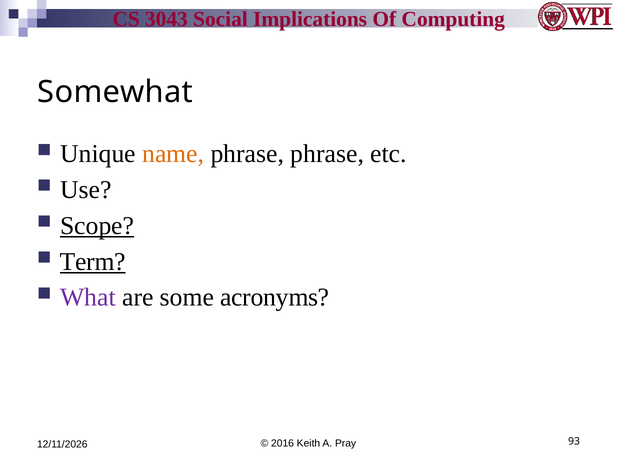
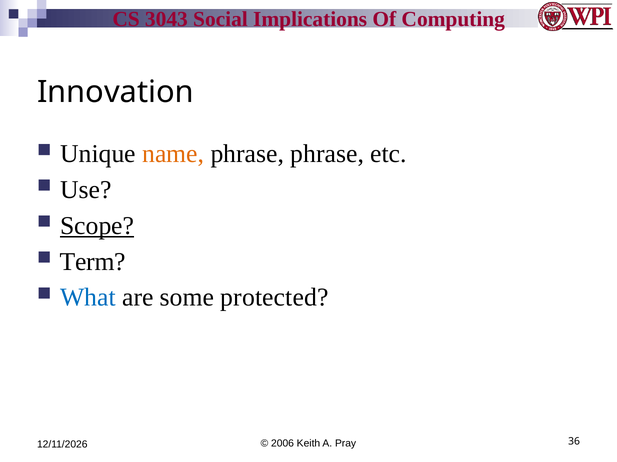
Somewhat: Somewhat -> Innovation (115, 92)
Term underline: present -> none (93, 262)
What colour: purple -> blue (88, 298)
acronyms: acronyms -> protected (275, 298)
2016: 2016 -> 2006 (283, 444)
93: 93 -> 36 (574, 442)
